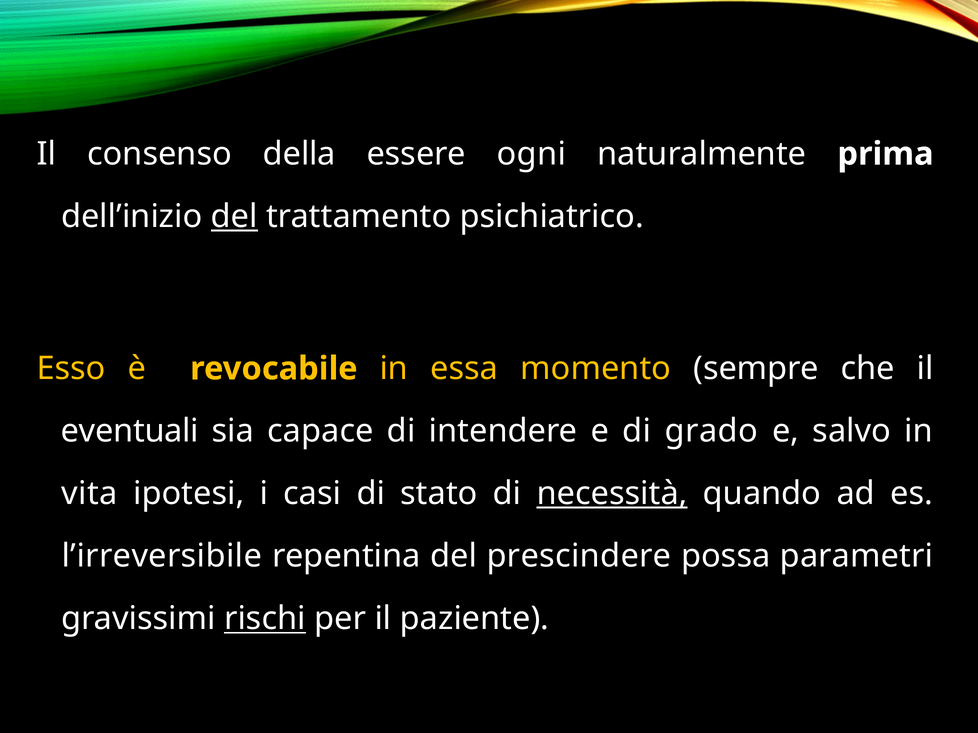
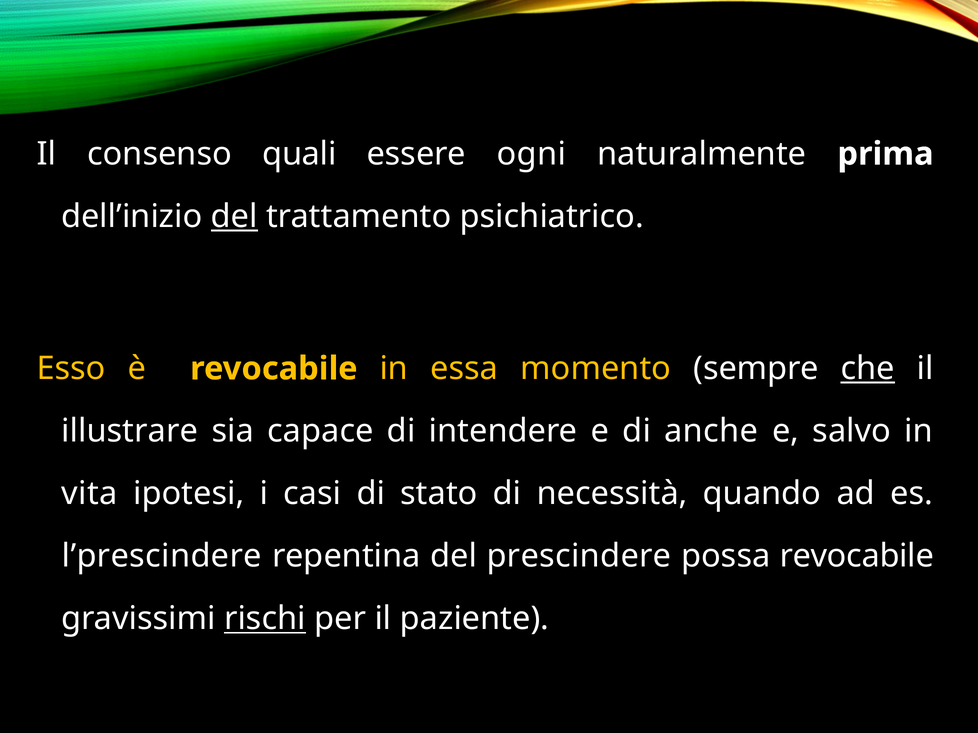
della: della -> quali (299, 154)
che underline: none -> present (868, 369)
eventuali: eventuali -> illustrare (130, 431)
grado: grado -> anche (711, 431)
necessità underline: present -> none (612, 494)
l’irreversibile: l’irreversibile -> l’prescindere (162, 557)
possa parametri: parametri -> revocabile (857, 557)
